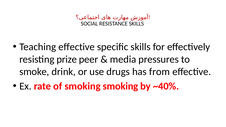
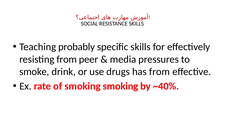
Teaching effective: effective -> probably (77, 47)
resisting prize: prize -> from (67, 59)
